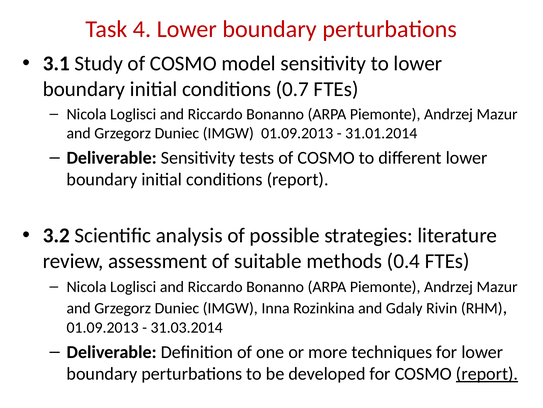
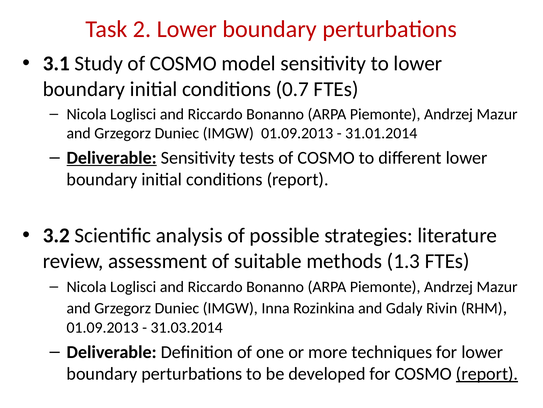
4: 4 -> 2 (142, 29)
Deliverable underline: none -> present (112, 157)
0.4: 0.4 -> 1.3 (403, 261)
